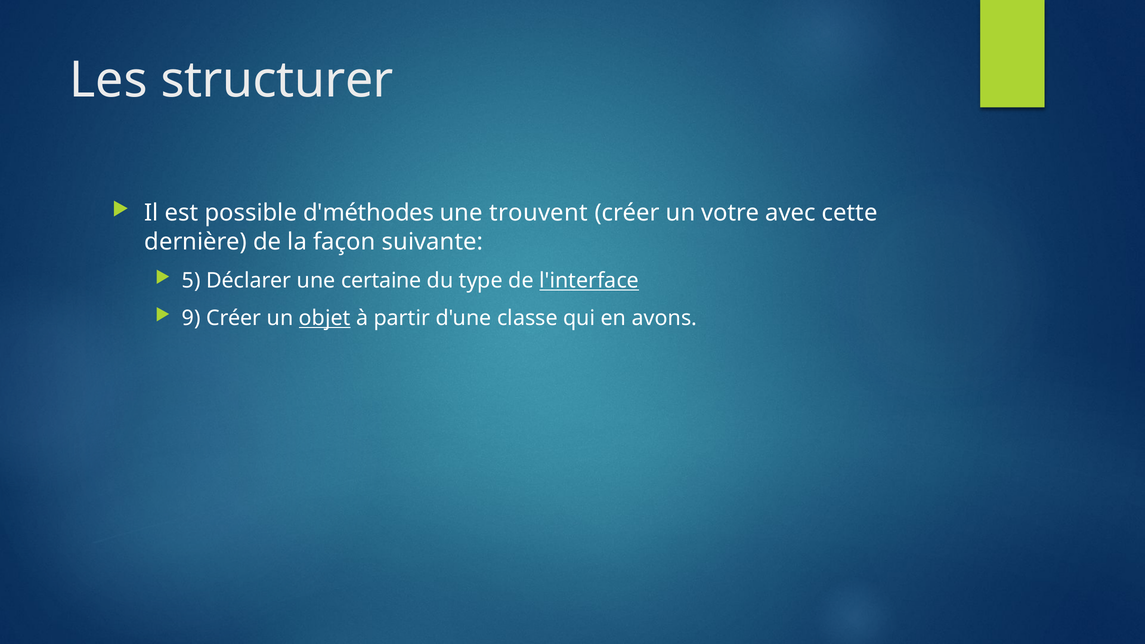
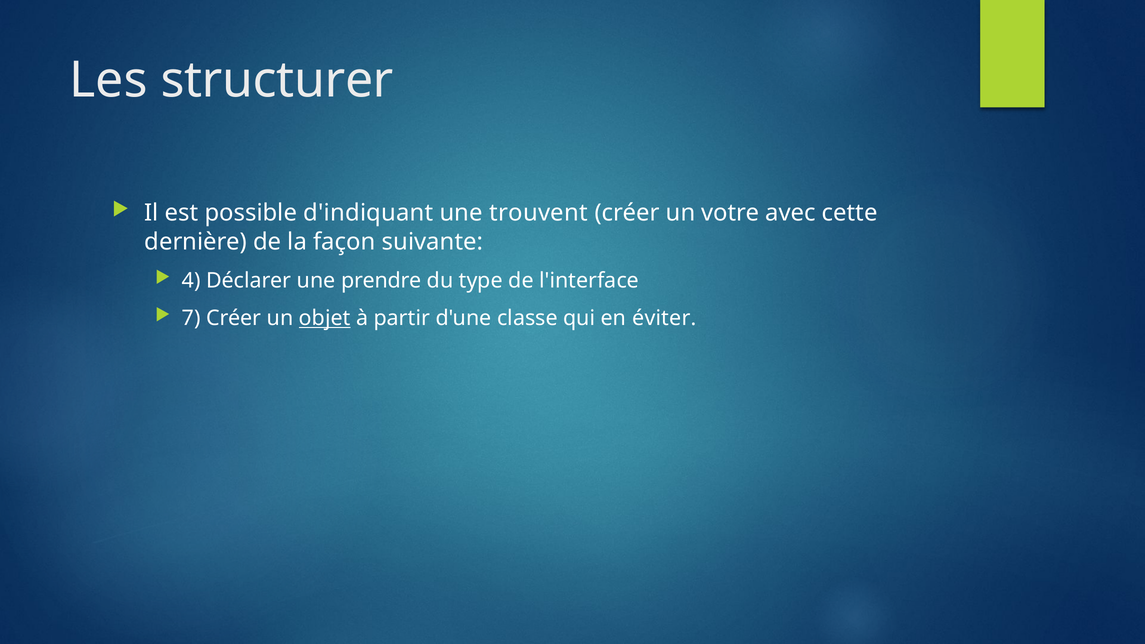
d'méthodes: d'méthodes -> d'indiquant (368, 213)
5: 5 -> 4 (191, 281)
certaine: certaine -> prendre (381, 281)
l'interface underline: present -> none (589, 281)
9: 9 -> 7 (191, 318)
avons: avons -> éviter (664, 318)
